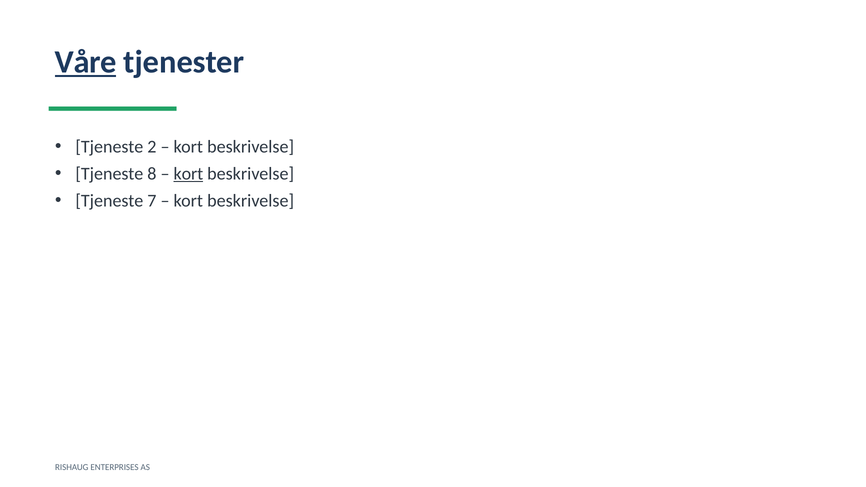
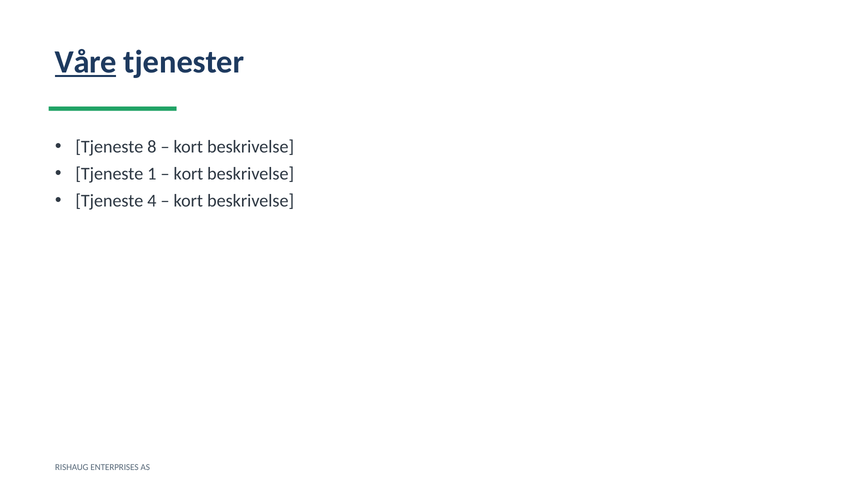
2: 2 -> 8 (152, 147)
8: 8 -> 1 (152, 174)
kort underline: present -> none (188, 174)
7: 7 -> 4 (152, 201)
